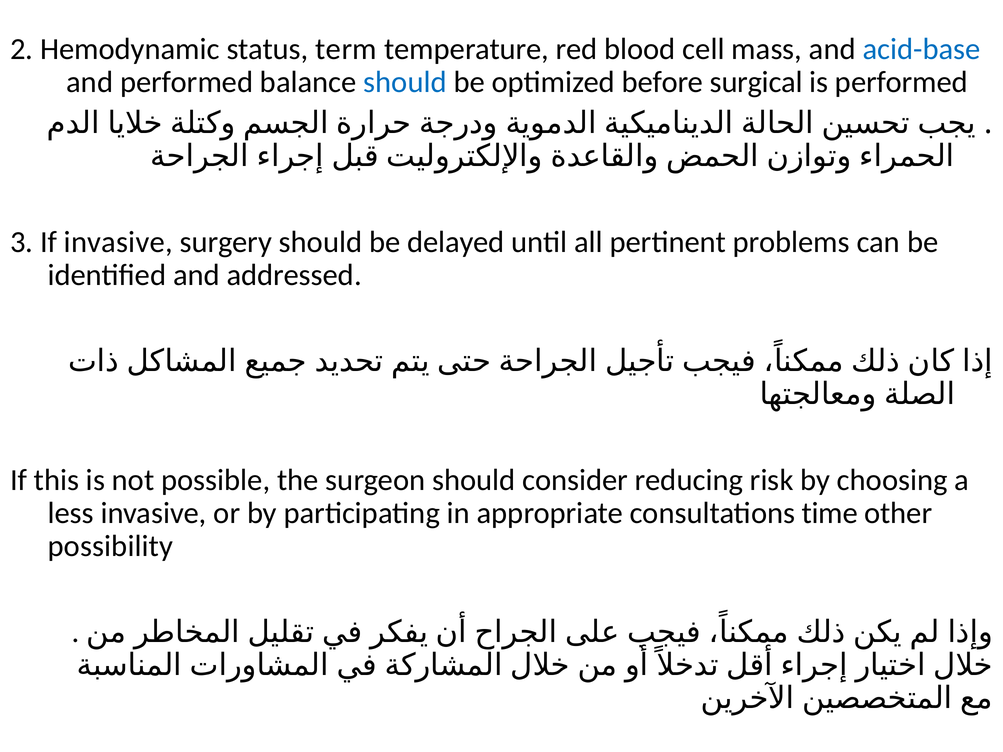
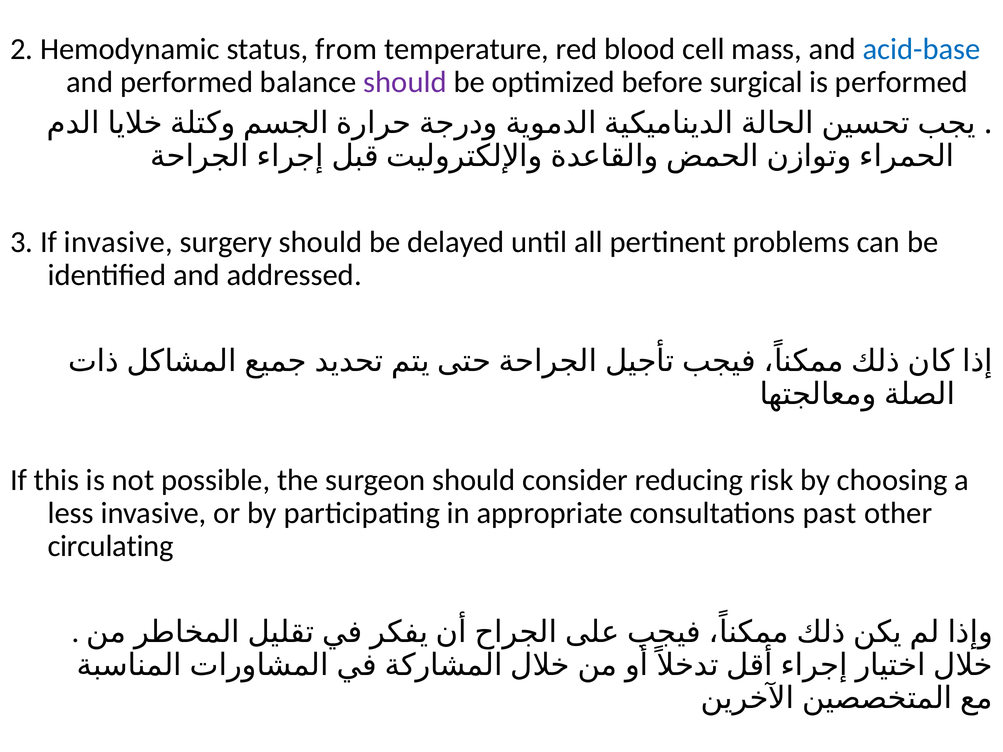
term: term -> from (346, 49)
should colour: blue -> purple (405, 82)
time: time -> past (829, 513)
possibility: possibility -> circulating (111, 546)
